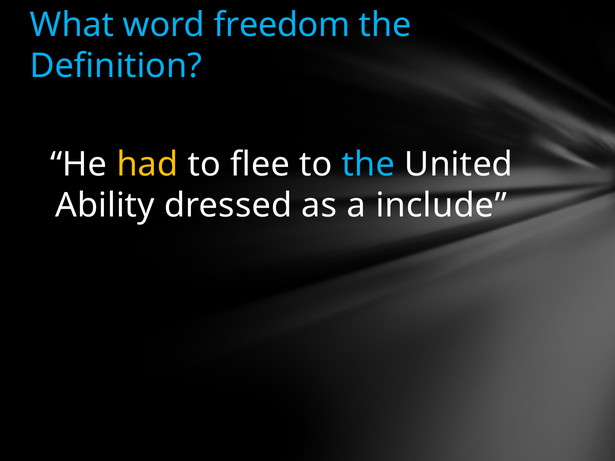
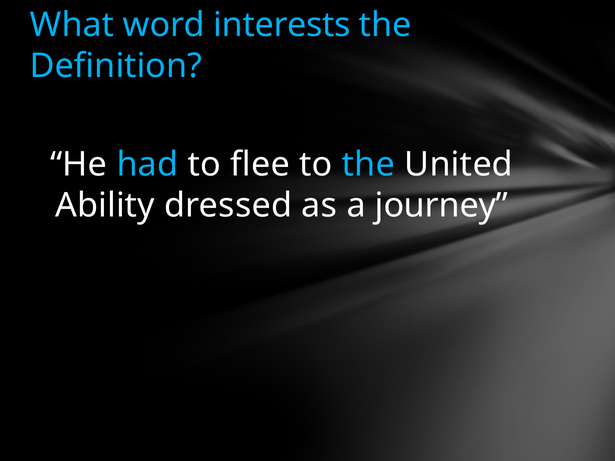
freedom: freedom -> interests (282, 25)
had colour: yellow -> light blue (147, 165)
include: include -> journey (441, 206)
